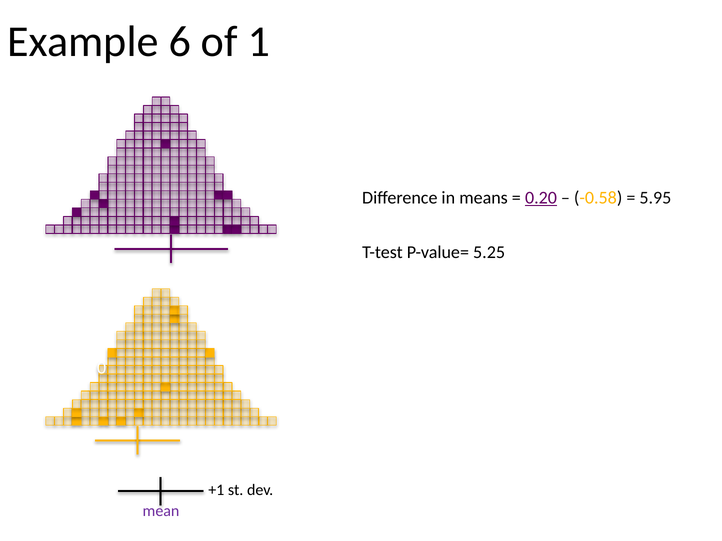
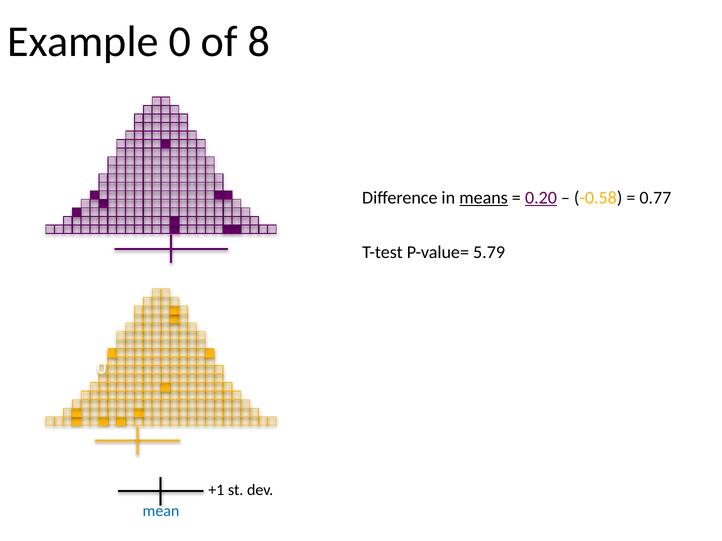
Example 6: 6 -> 0 (180, 42)
1: 1 -> 8 (259, 42)
means underline: none -> present (484, 198)
5.95: 5.95 -> 0.77 (655, 198)
5.25: 5.25 -> 5.79 (489, 253)
mean colour: purple -> blue (161, 511)
